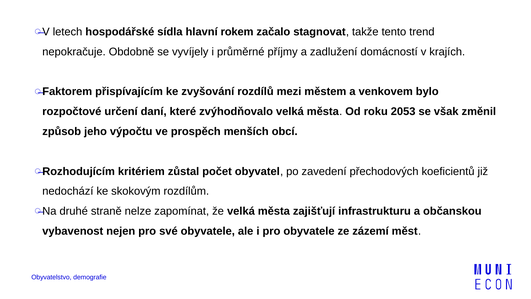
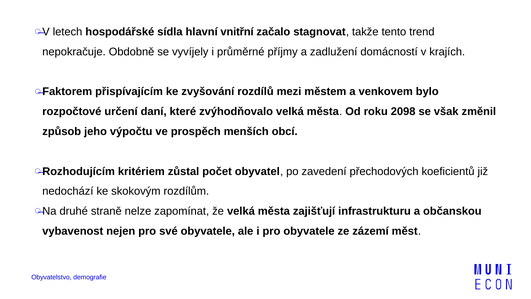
rokem: rokem -> vnitřní (237, 32)
2053: 2053 -> 2098 (403, 111)
